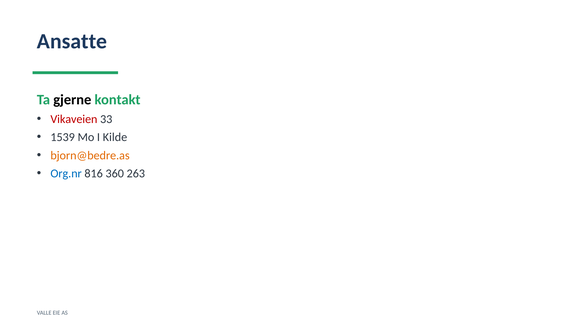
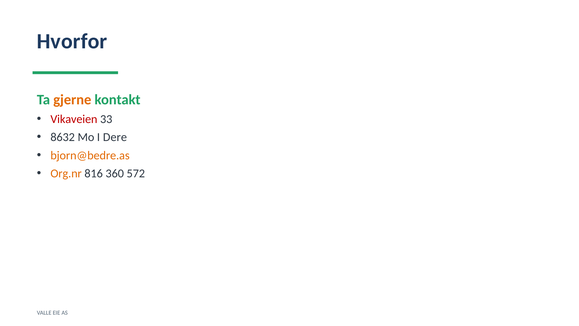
Ansatte: Ansatte -> Hvorfor (72, 41)
gjerne colour: black -> orange (72, 100)
1539: 1539 -> 8632 (63, 137)
Kilde: Kilde -> Dere (115, 137)
Org.nr colour: blue -> orange (66, 173)
263: 263 -> 572 (136, 173)
